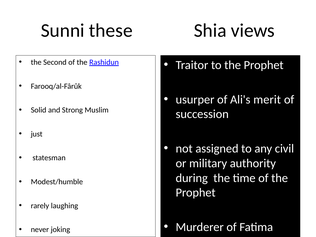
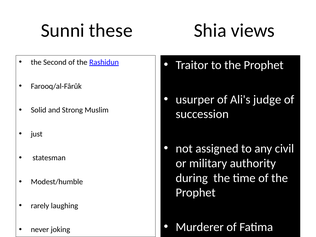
merit: merit -> judge (267, 99)
